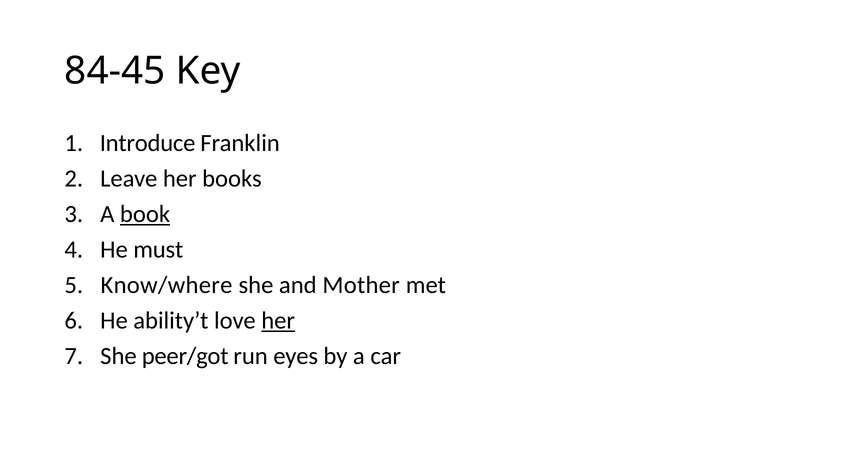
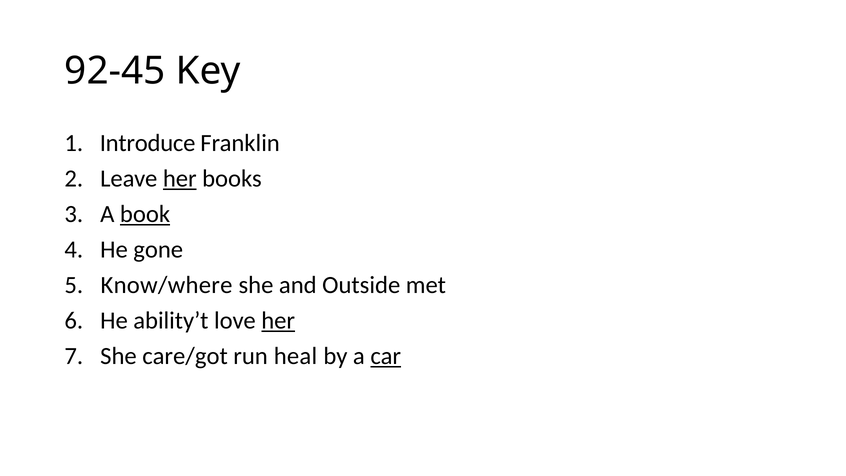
84-45: 84-45 -> 92-45 (115, 71)
her underline: none -> present (180, 179)
must: must -> gone (158, 249)
Mother: Mother -> Outside (361, 285)
peer/got: peer/got -> care/got (185, 356)
eyes: eyes -> heal (295, 356)
car underline: none -> present (386, 356)
